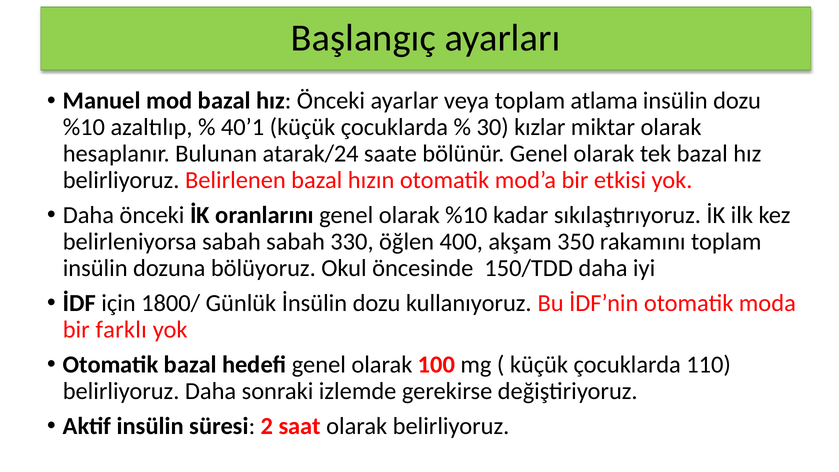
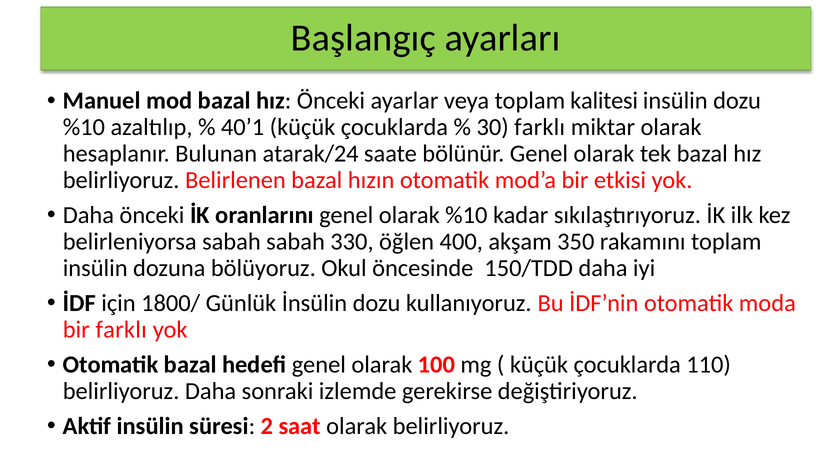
atlama: atlama -> kalitesi (604, 101)
30 kızlar: kızlar -> farklı (540, 127)
